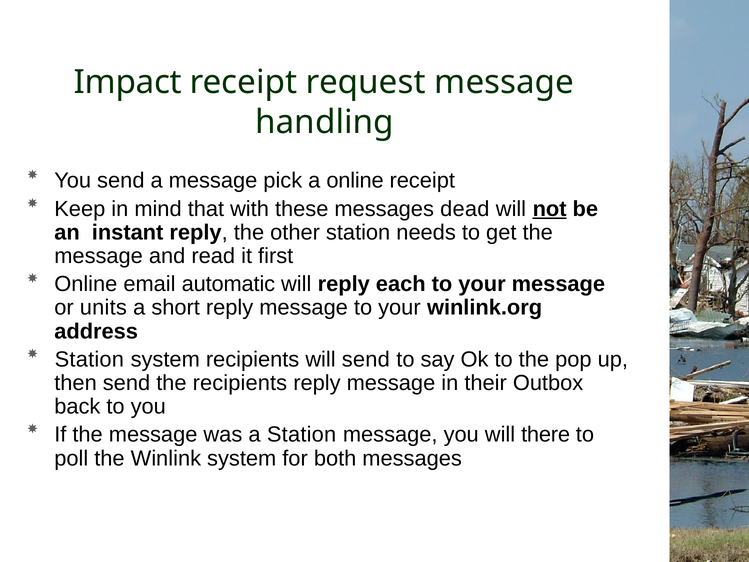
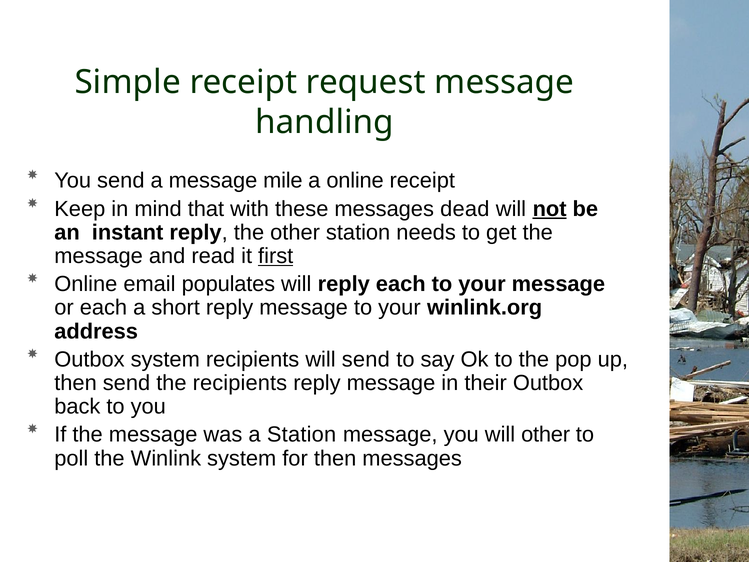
Impact: Impact -> Simple (128, 82)
pick: pick -> mile (283, 181)
first underline: none -> present (276, 256)
automatic: automatic -> populates (228, 284)
or units: units -> each (103, 308)
Station: Station -> Outbox (89, 359)
will there: there -> other (546, 434)
for both: both -> then (335, 458)
